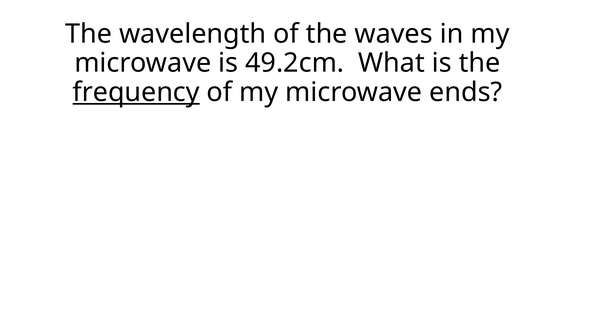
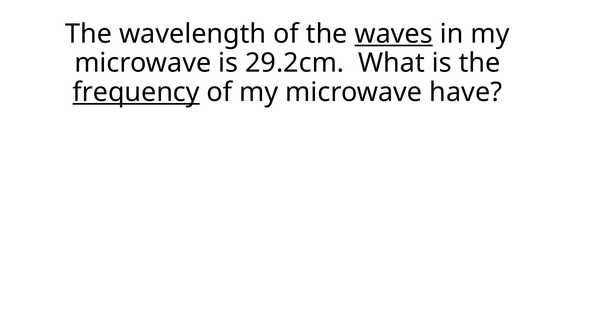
waves underline: none -> present (394, 34)
49.2cm: 49.2cm -> 29.2cm (295, 63)
ends: ends -> have (466, 92)
